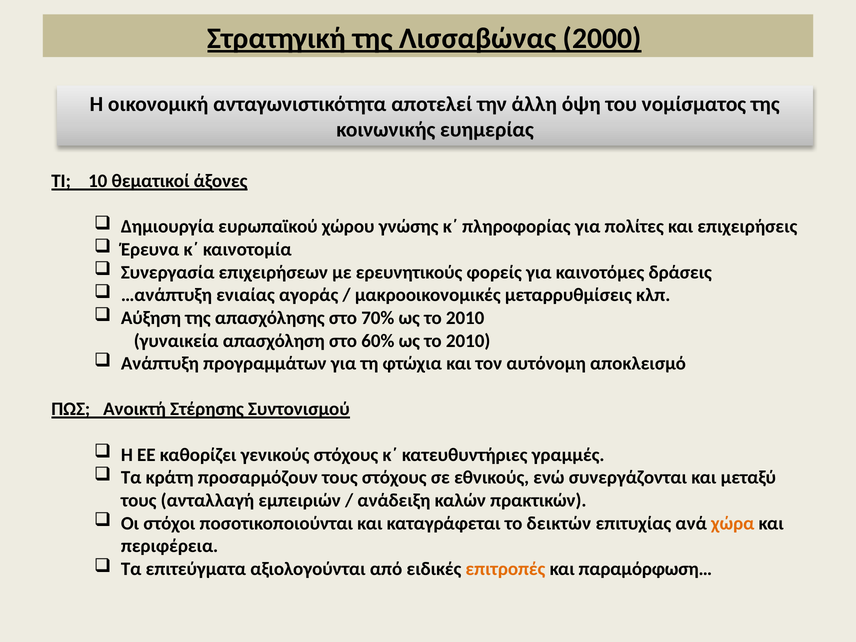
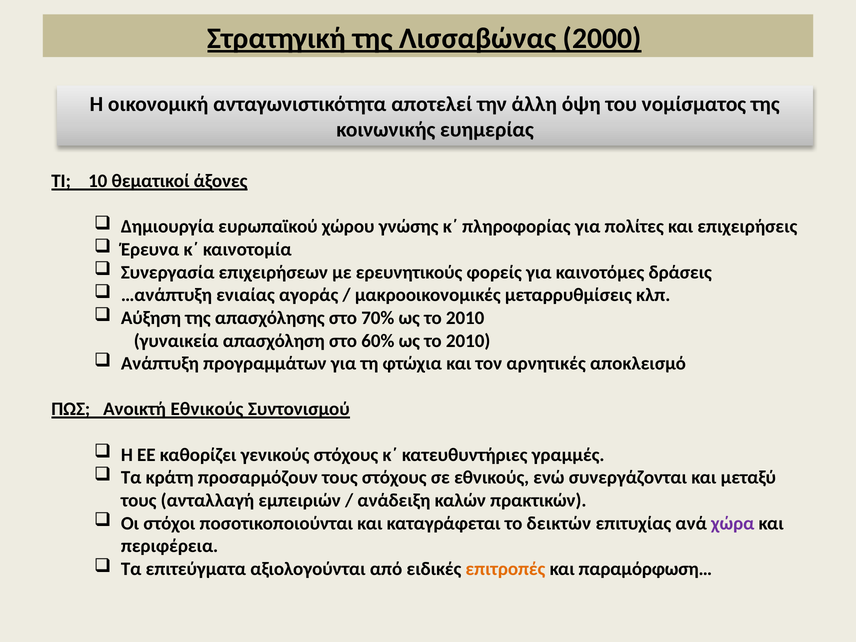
αυτόνομη: αυτόνομη -> αρνητικές (546, 364)
Ανοικτή Στέρησης: Στέρησης -> Εθνικούς (207, 409)
χώρα colour: orange -> purple (733, 523)
